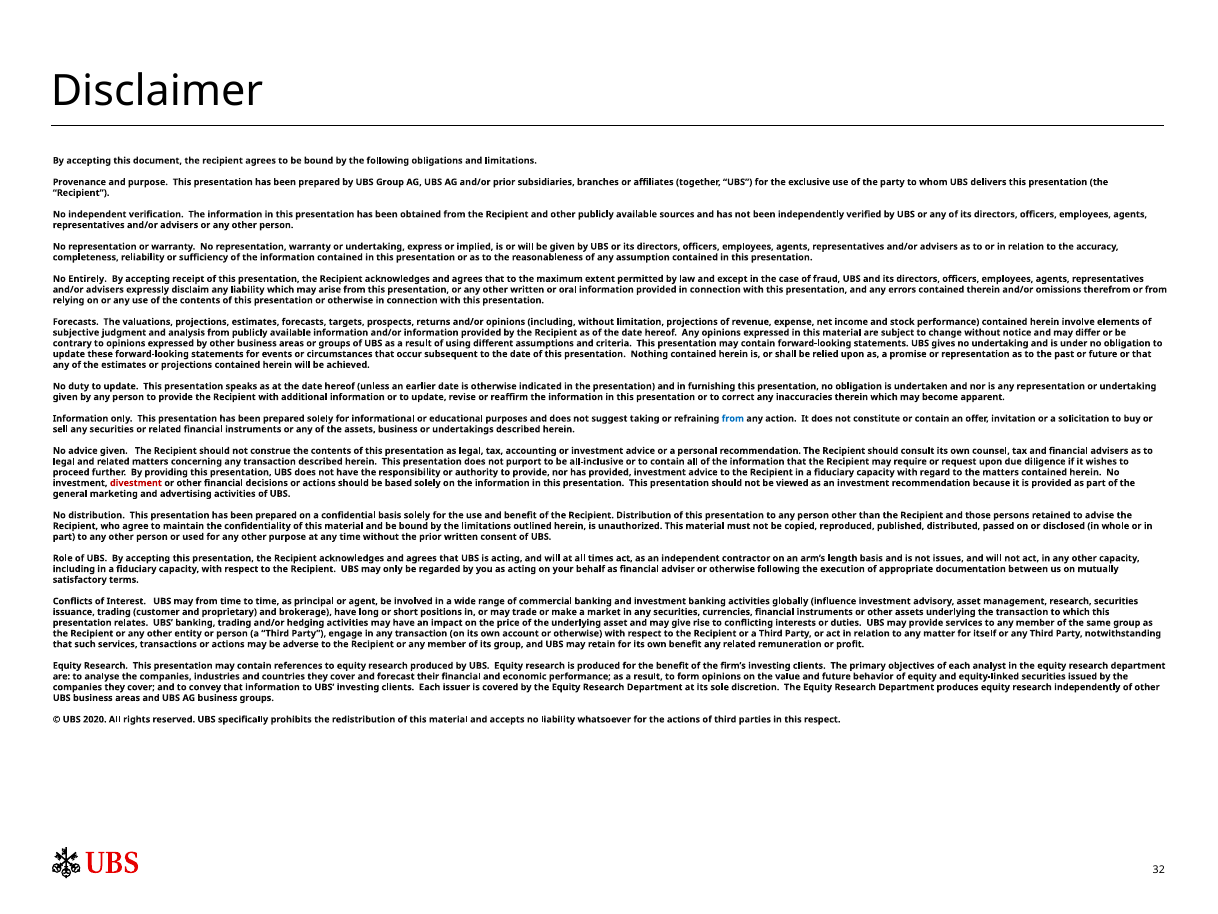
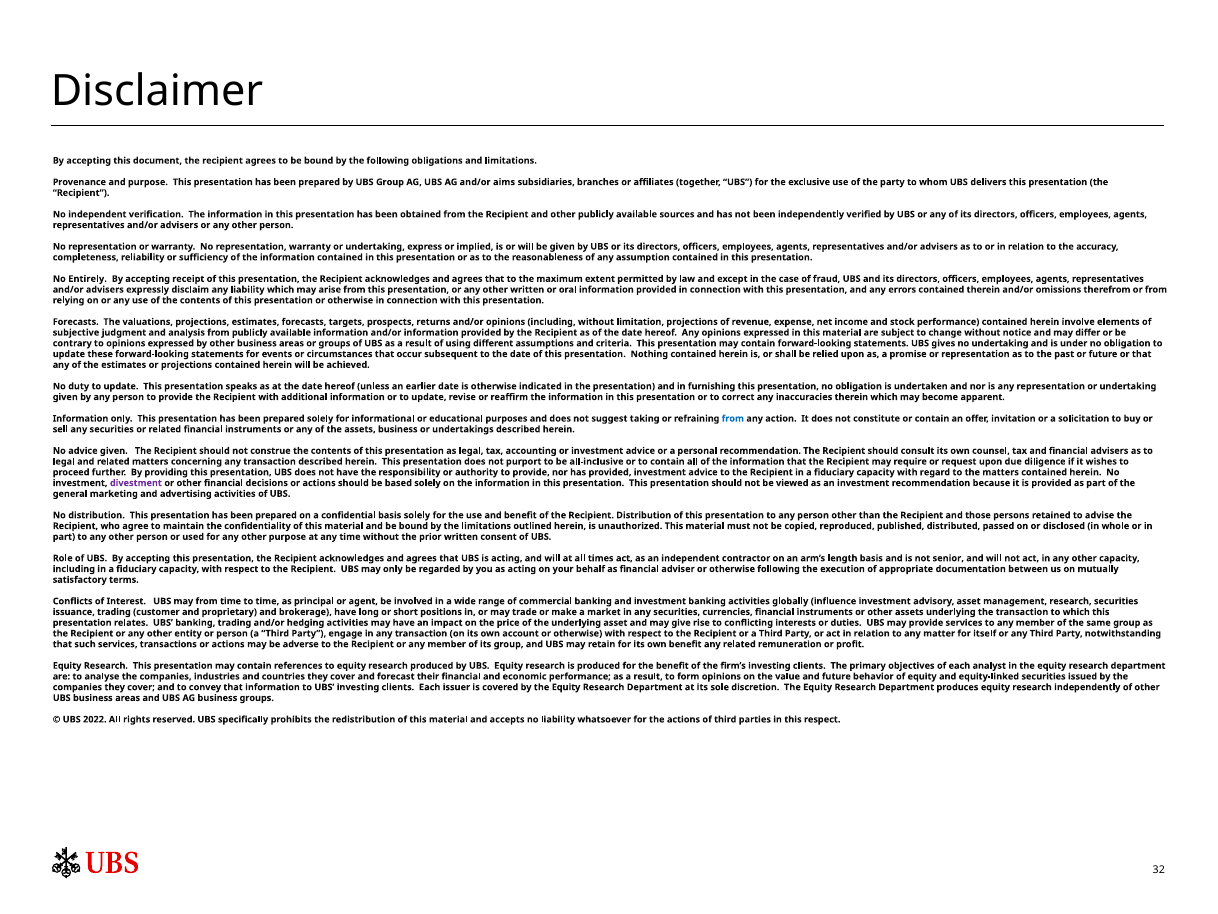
and/or prior: prior -> aims (504, 182)
divestment colour: red -> purple (136, 483)
issues: issues -> senior (948, 558)
2020: 2020 -> 2022 (95, 719)
